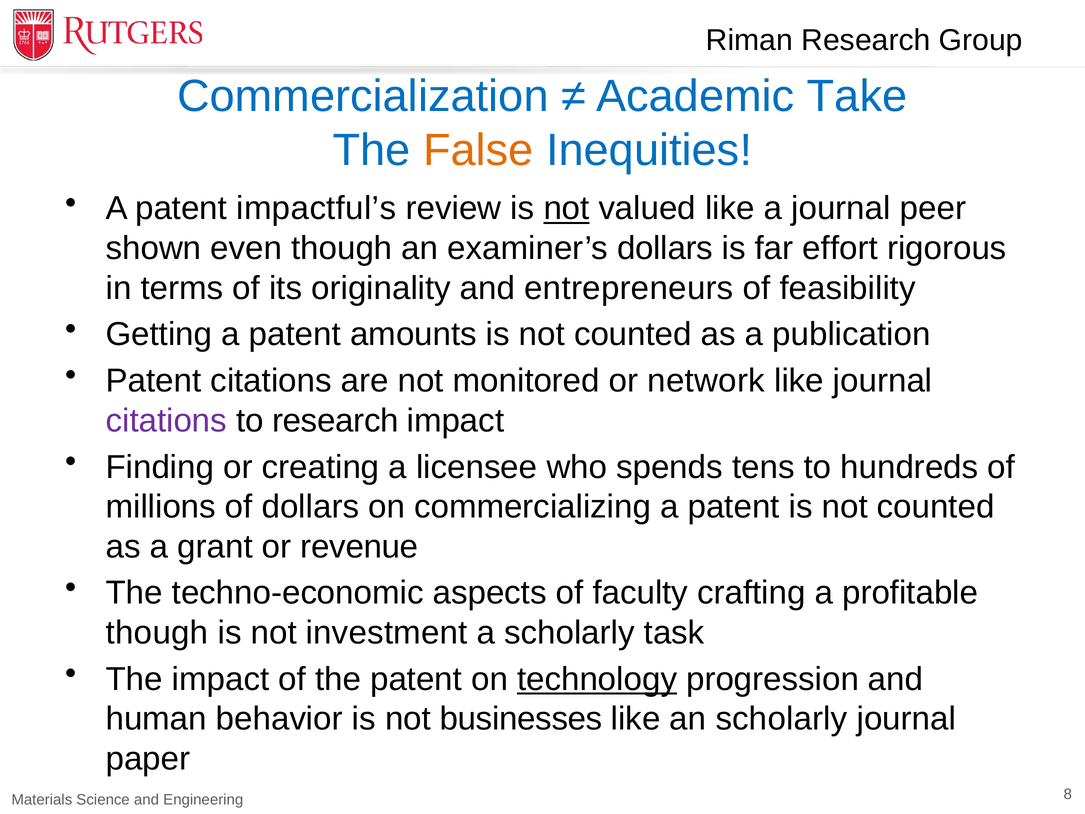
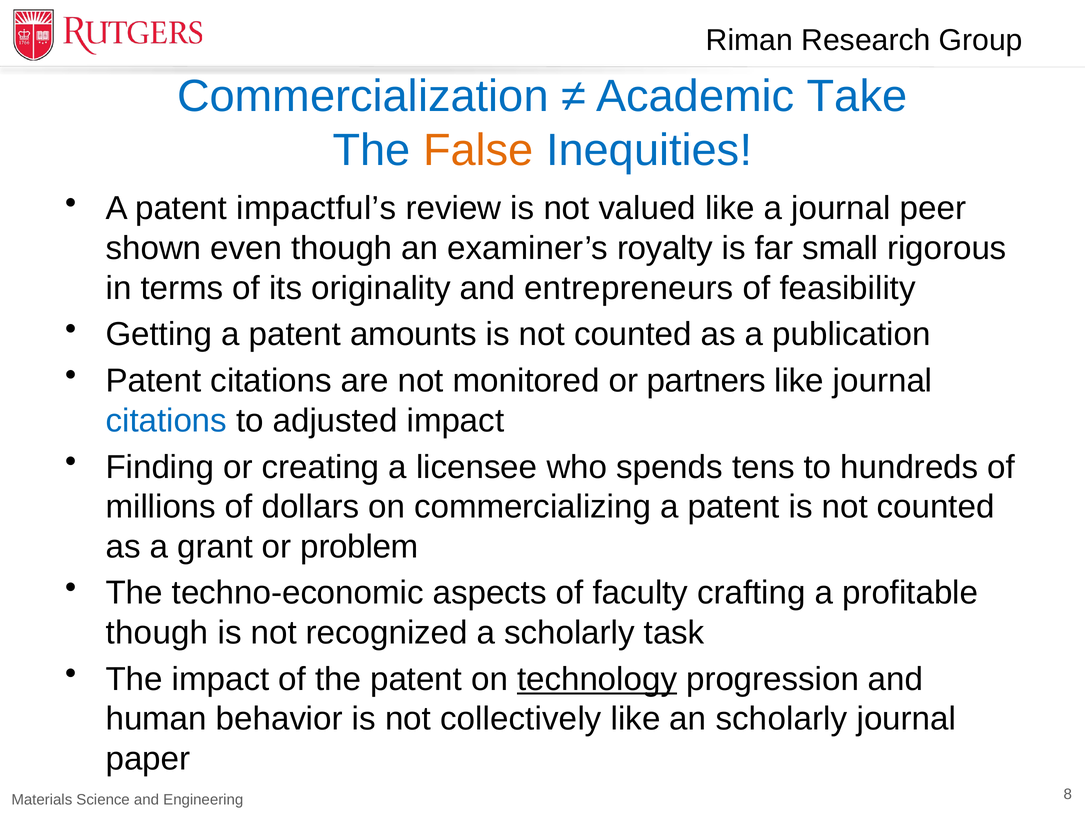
not underline: present -> none (566, 208)
examiner’s dollars: dollars -> royalty (665, 248)
effort: effort -> small (840, 248)
network: network -> partners (706, 381)
citations colour: purple -> blue (166, 421)
to research: research -> adjusted (335, 421)
revenue: revenue -> problem (359, 546)
investment: investment -> recognized (387, 633)
businesses: businesses -> collectively (521, 719)
